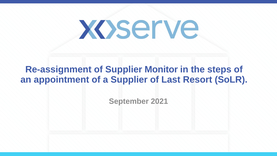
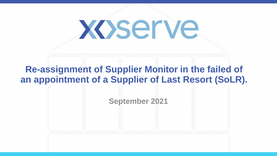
steps: steps -> failed (219, 69)
